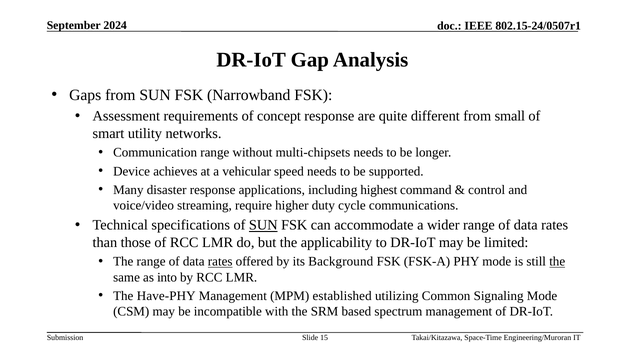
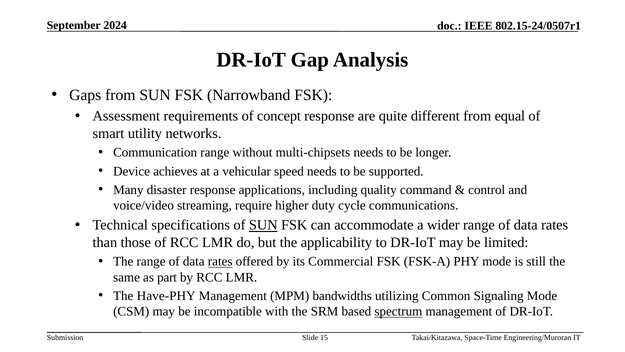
small: small -> equal (510, 116)
highest: highest -> quality (379, 190)
Background: Background -> Commercial (341, 261)
the underline: present -> none (557, 261)
into: into -> part (167, 277)
established: established -> bandwidths (342, 296)
spectrum underline: none -> present (398, 311)
